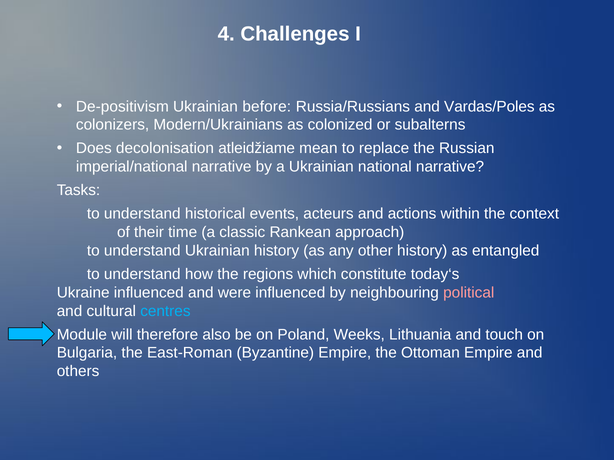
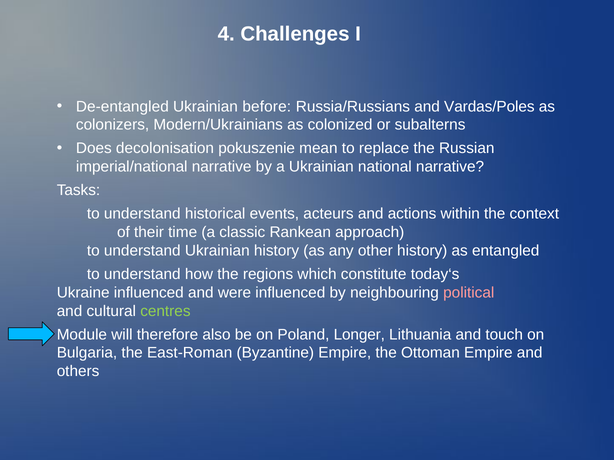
De-positivism: De-positivism -> De-entangled (122, 107)
atleidžiame: atleidžiame -> pokuszenie (257, 149)
centres colour: light blue -> light green (165, 311)
Weeks: Weeks -> Longer (359, 335)
